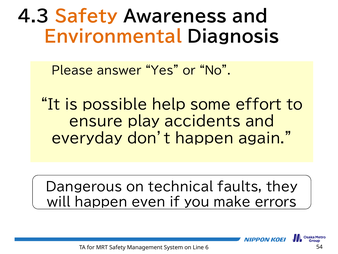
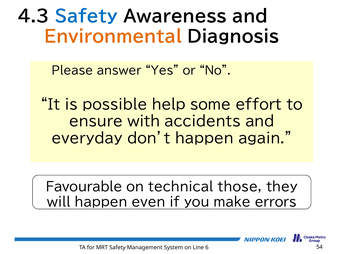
Safety colour: orange -> blue (86, 16)
play: play -> with (144, 121)
Dangerous: Dangerous -> Favourable (84, 187)
faults: faults -> those (240, 187)
